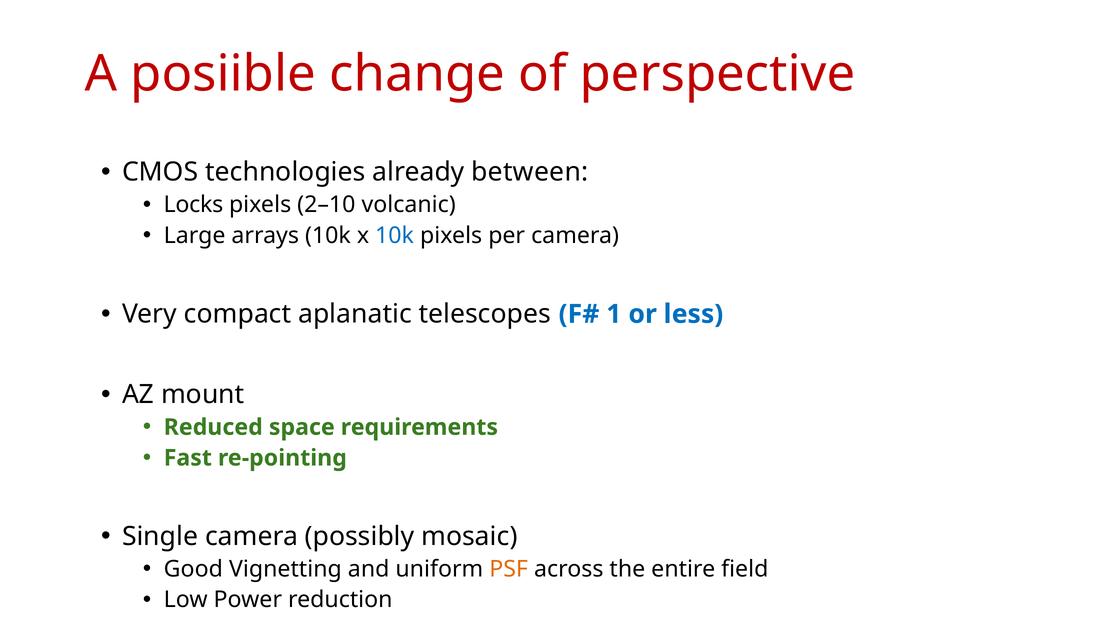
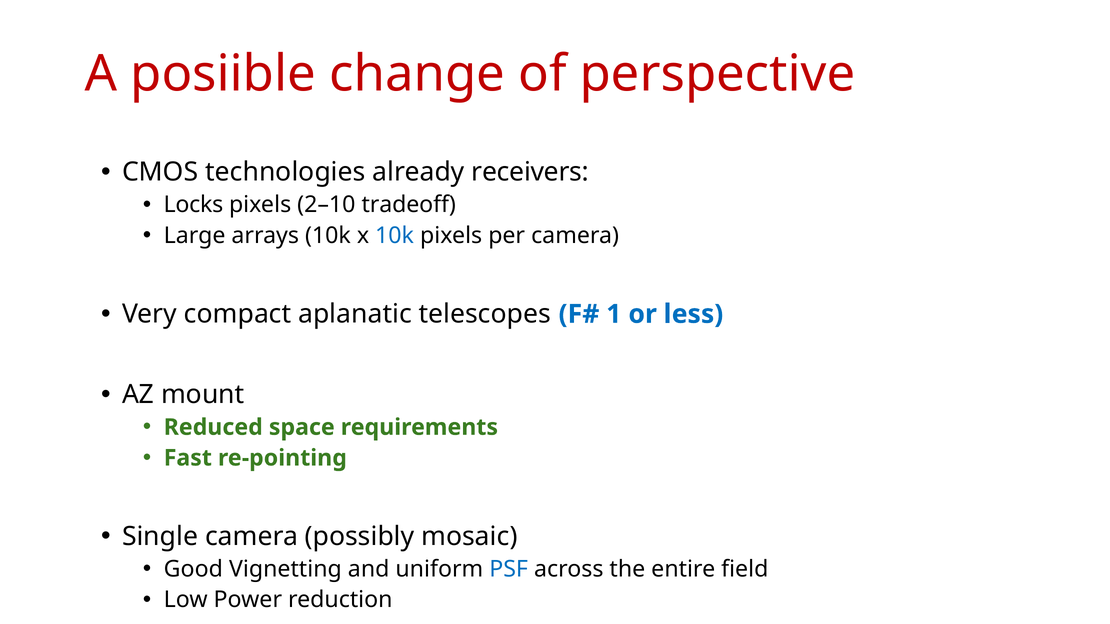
between: between -> receivers (530, 172)
volcanic: volcanic -> tradeoff (409, 205)
PSF colour: orange -> blue (509, 569)
